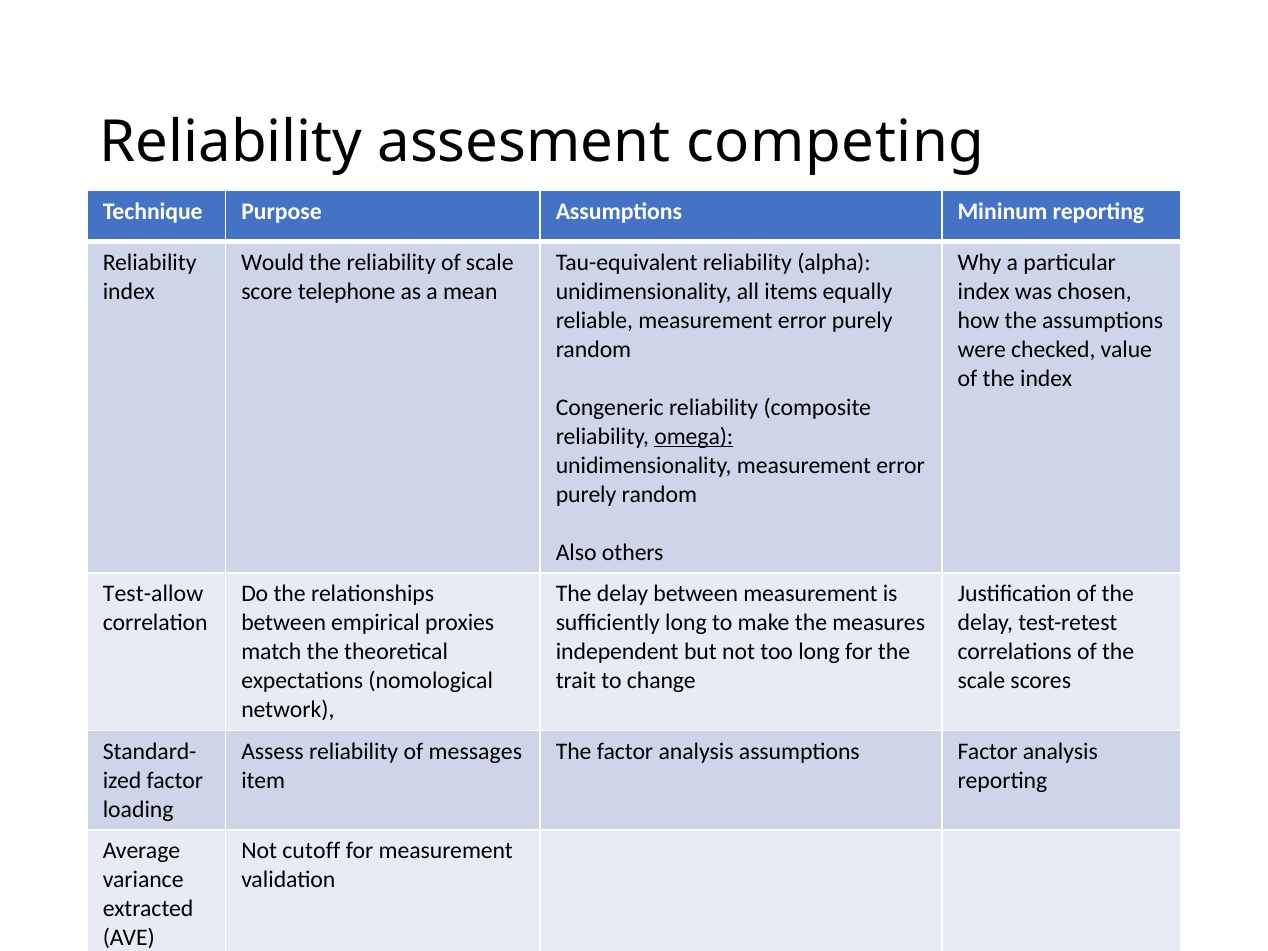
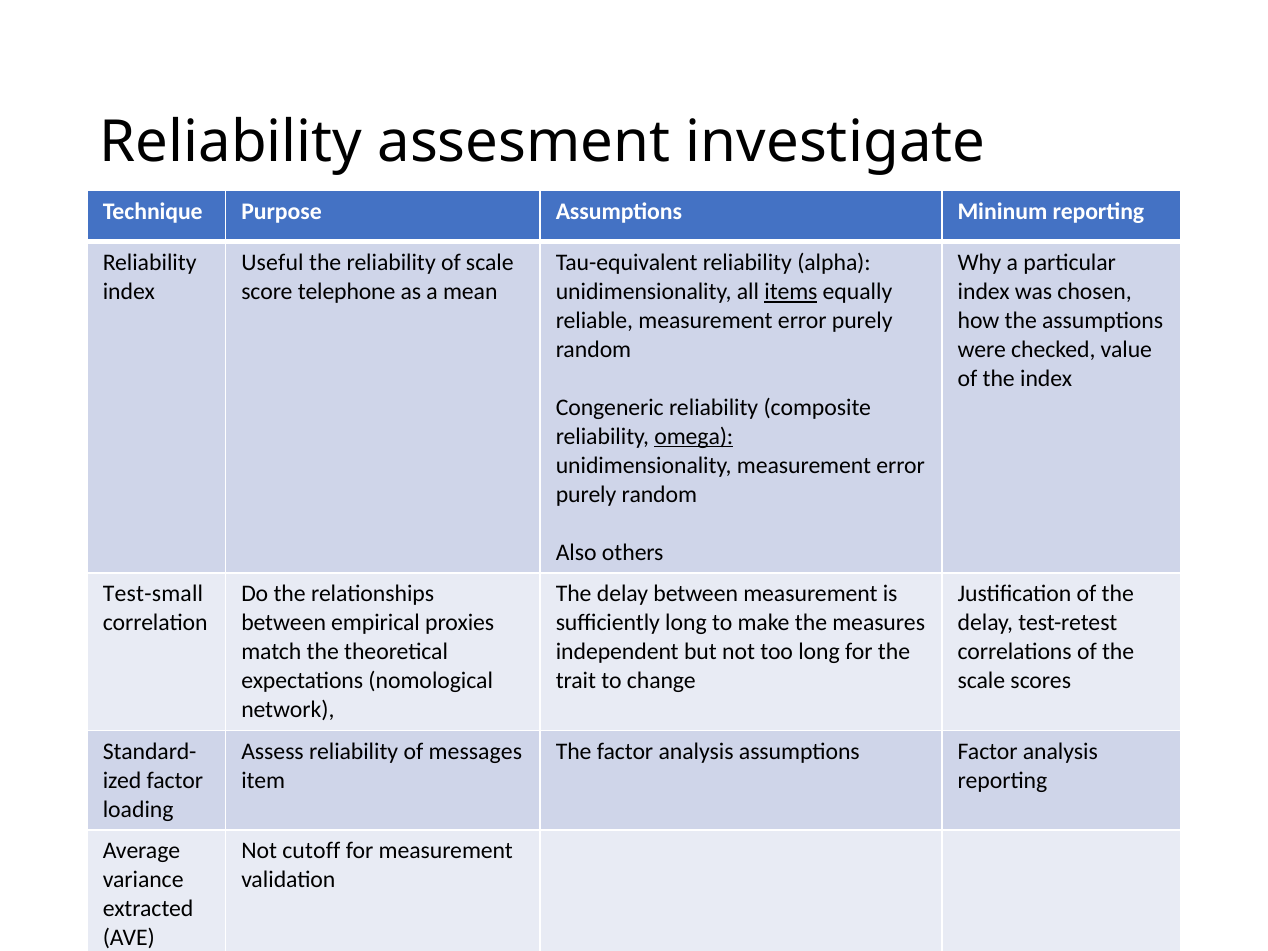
competing: competing -> investigate (836, 142)
Would: Would -> Useful (272, 263)
items underline: none -> present (791, 292)
Test-allow: Test-allow -> Test-small (153, 594)
